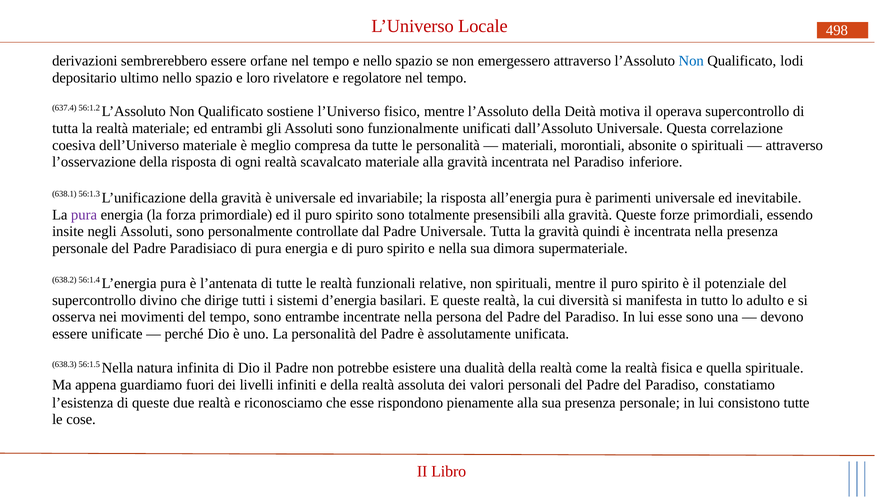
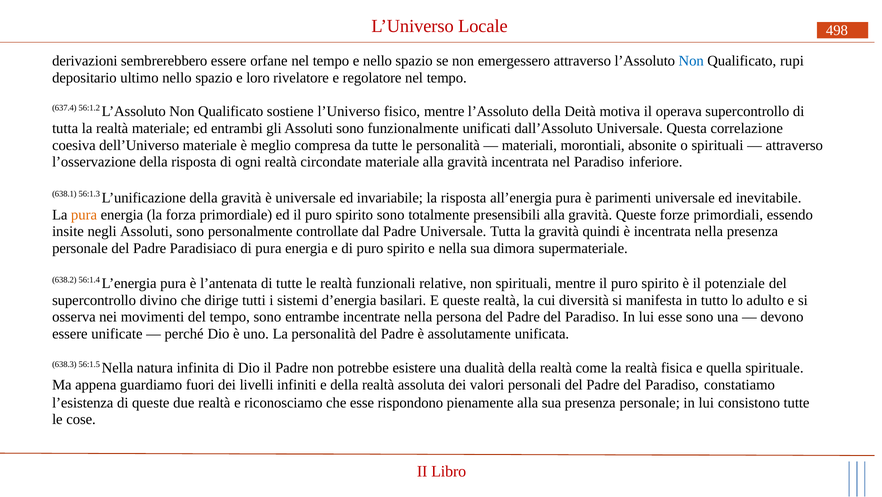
lodi: lodi -> rupi (792, 61)
scavalcato: scavalcato -> circondate (331, 162)
pura colour: purple -> orange (84, 215)
